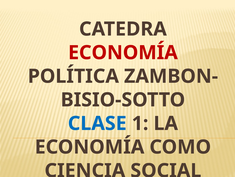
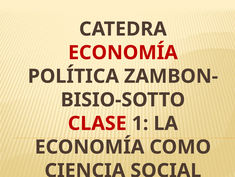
CLASE colour: blue -> red (97, 123)
